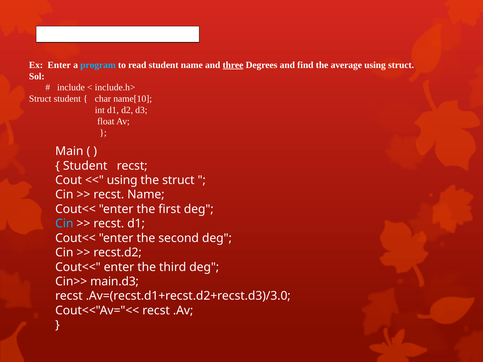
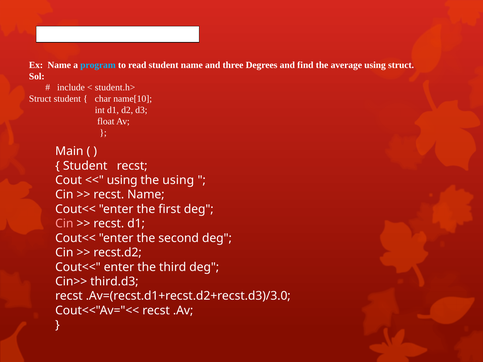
Ex Enter: Enter -> Name (59, 65)
three underline: present -> none (233, 65)
include.h>: include.h> -> student.h> (115, 88)
the struct: struct -> using (178, 180)
Cin colour: light blue -> pink (64, 224)
main.d3: main.d3 -> third.d3 (114, 282)
